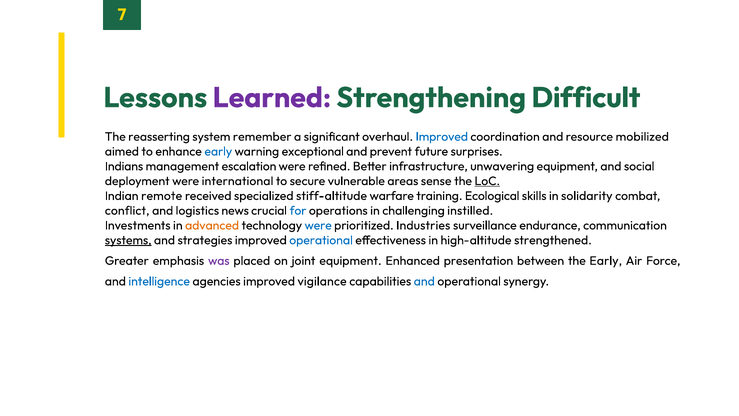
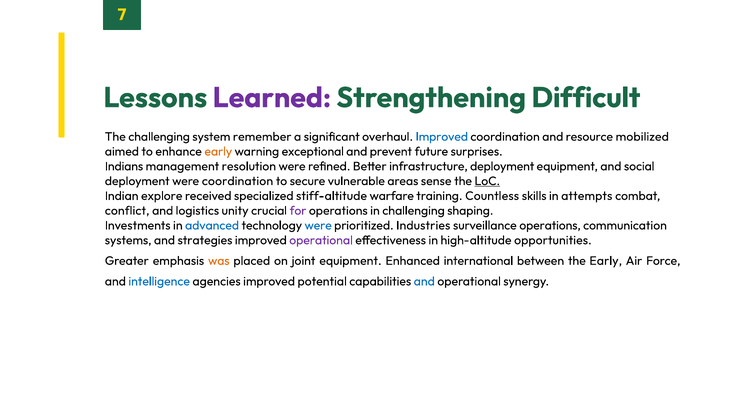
The reasserting: reasserting -> challenging (159, 137)
early colour: blue -> orange (218, 151)
escalation: escalation -> resolution (249, 166)
infrastructure unwavering: unwavering -> deployment (502, 166)
were international: international -> coordination (237, 181)
remote: remote -> explore (162, 196)
Ecological: Ecological -> Countless (492, 196)
solidarity: solidarity -> attempts (587, 196)
news: news -> unity (235, 210)
for colour: blue -> purple (298, 210)
instilled: instilled -> shaping (470, 210)
advanced colour: orange -> blue (212, 225)
surveillance endurance: endurance -> operations (550, 225)
systems underline: present -> none (128, 240)
operational colour: blue -> purple (321, 240)
strengthened: strengthened -> opportunities (553, 240)
was colour: purple -> orange (219, 261)
presentation: presentation -> international (478, 261)
vigilance: vigilance -> potential (322, 281)
